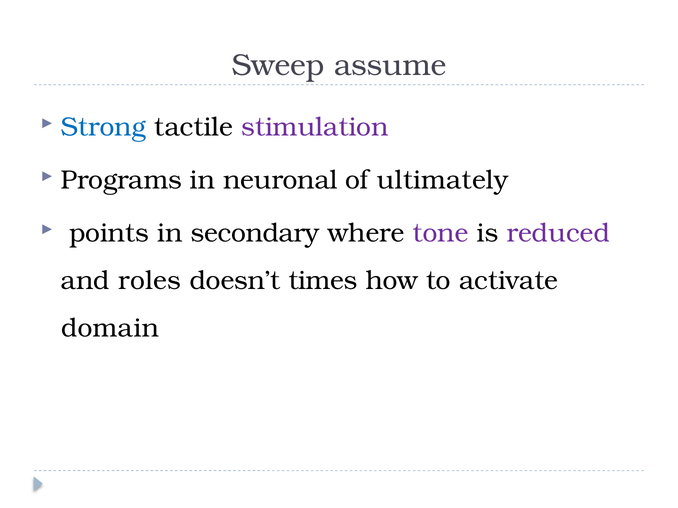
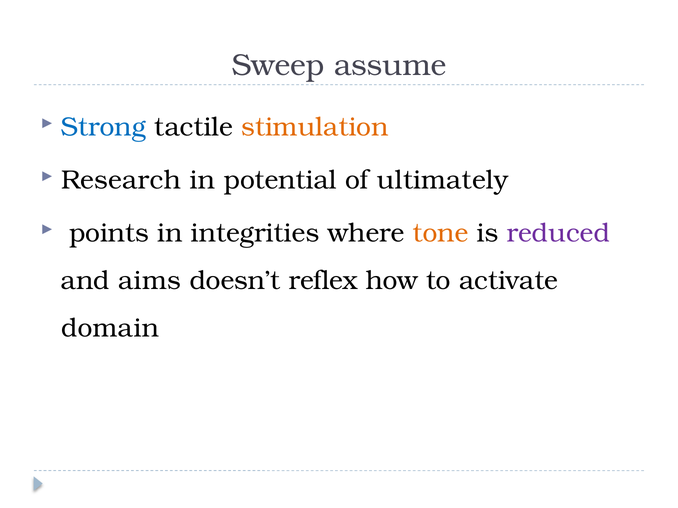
stimulation colour: purple -> orange (315, 127)
Programs: Programs -> Research (121, 180)
neuronal: neuronal -> potential (280, 180)
secondary: secondary -> integrities (255, 234)
tone colour: purple -> orange (441, 234)
roles: roles -> aims (150, 281)
times: times -> reflex (323, 281)
